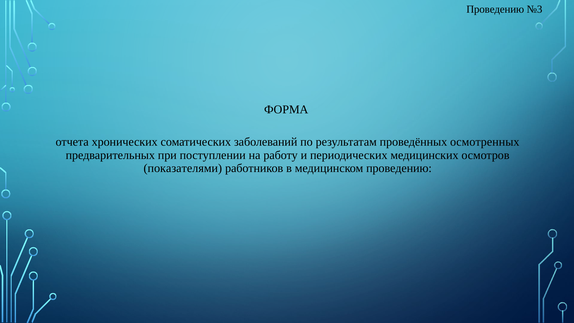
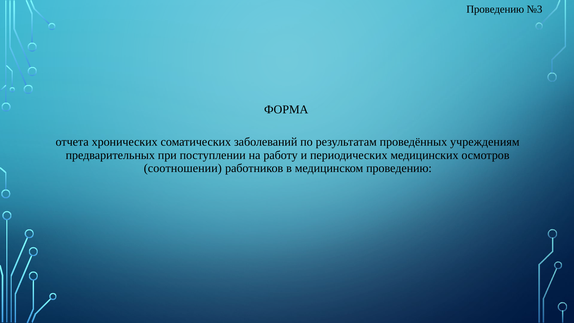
осмотренных: осмотренных -> учреждениям (485, 142)
показателями: показателями -> соотношении (183, 168)
